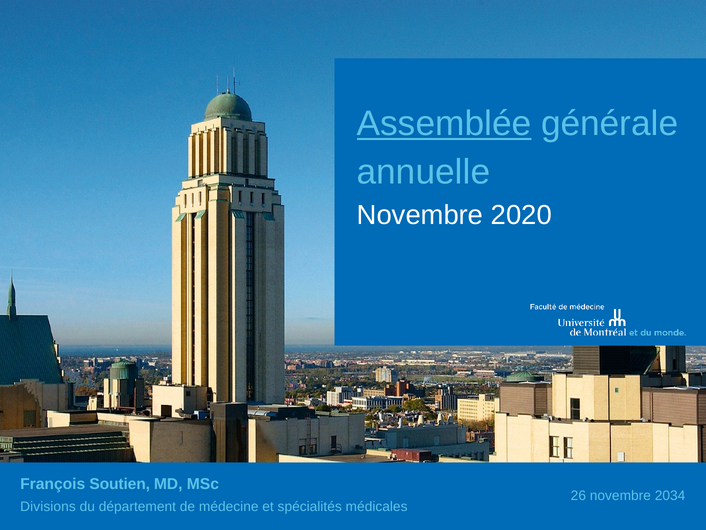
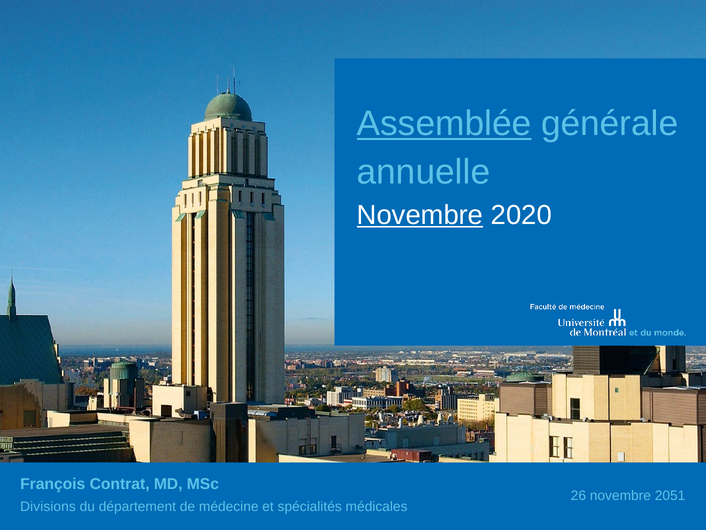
Novembre underline: none -> present (420, 215)
Soutien: Soutien -> Contrat (120, 484)
2034: 2034 -> 2051 (670, 495)
